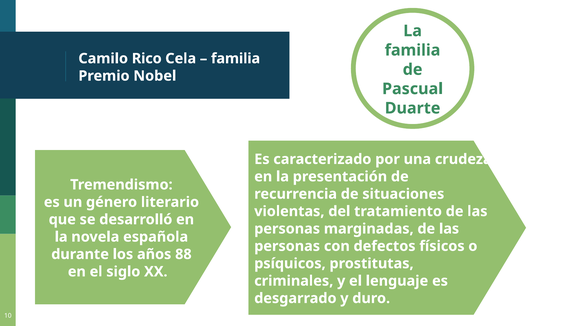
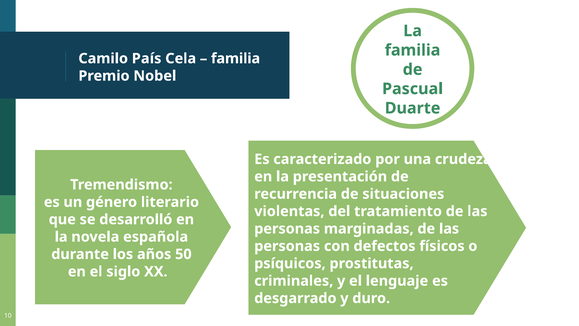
Rico: Rico -> País (147, 58)
88: 88 -> 50 (183, 254)
